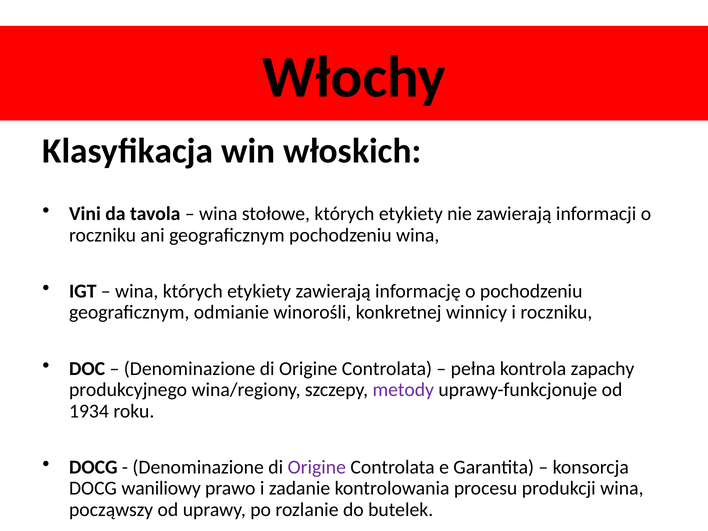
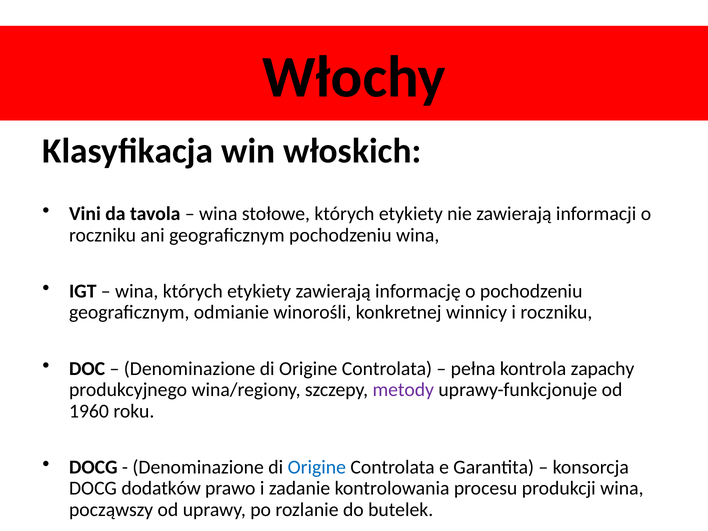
1934: 1934 -> 1960 (89, 411)
Origine colour: purple -> blue (317, 467)
waniliowy: waniliowy -> dodatków (161, 488)
